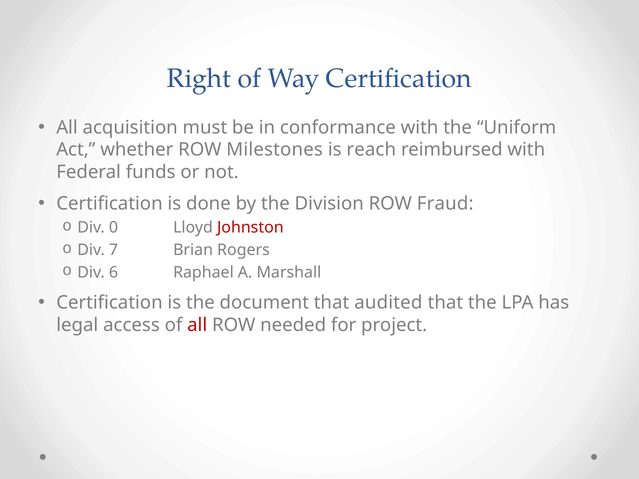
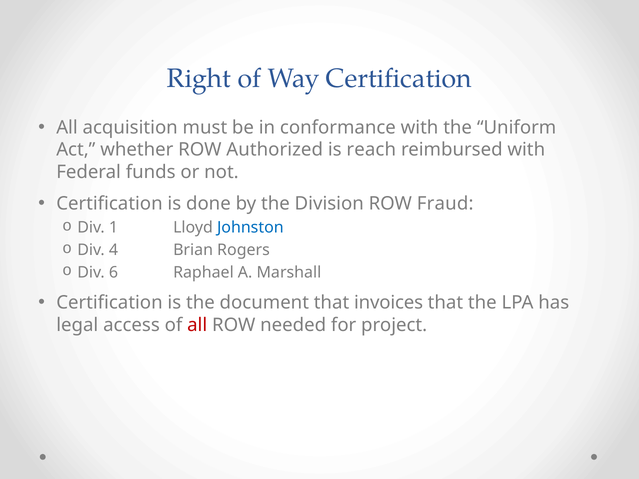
Milestones: Milestones -> Authorized (275, 150)
0: 0 -> 1 (113, 228)
Johnston colour: red -> blue (250, 228)
7: 7 -> 4 (113, 250)
audited: audited -> invoices (389, 303)
